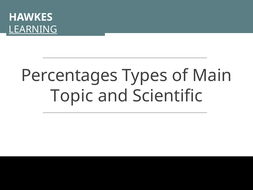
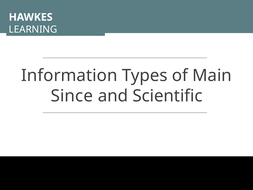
LEARNING underline: present -> none (33, 29)
Percentages: Percentages -> Information (69, 75)
Topic: Topic -> Since (72, 96)
